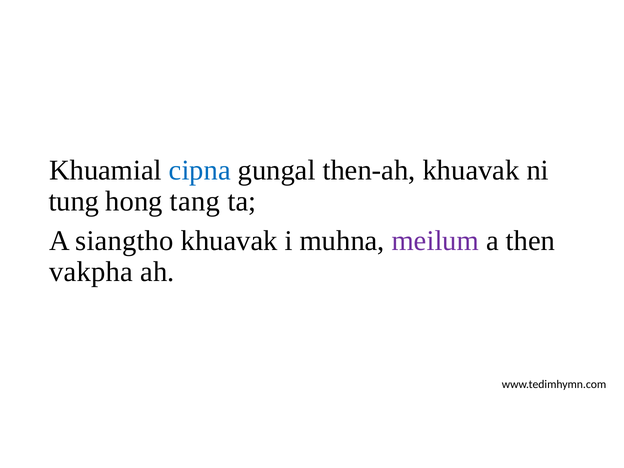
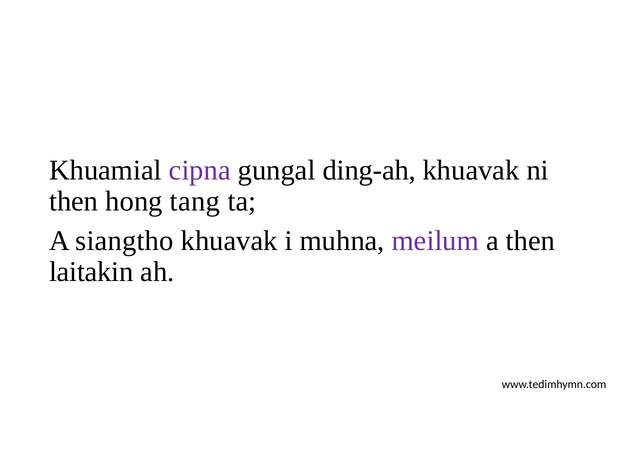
cipna colour: blue -> purple (200, 170)
then-ah: then-ah -> ding-ah (369, 170)
tung: tung -> then (74, 201)
vakpha: vakpha -> laitakin (91, 272)
